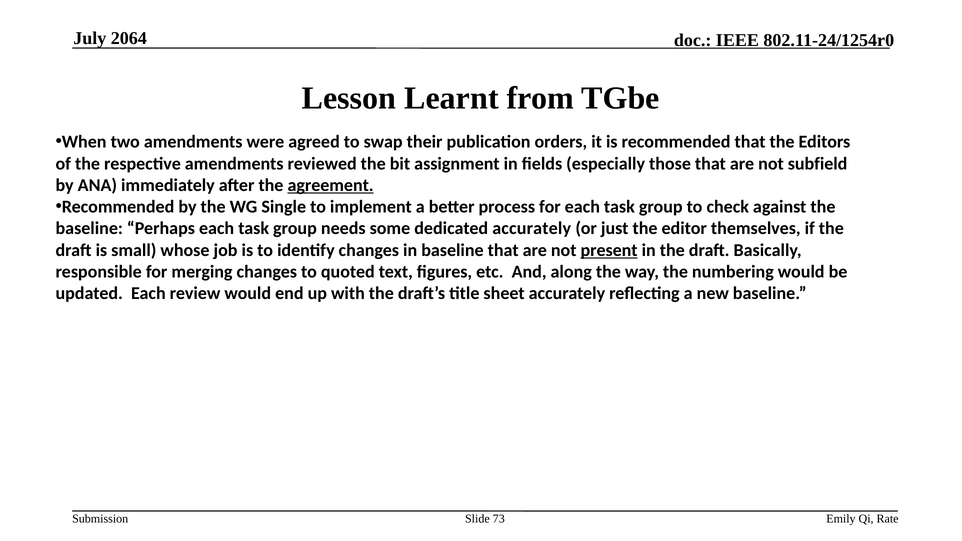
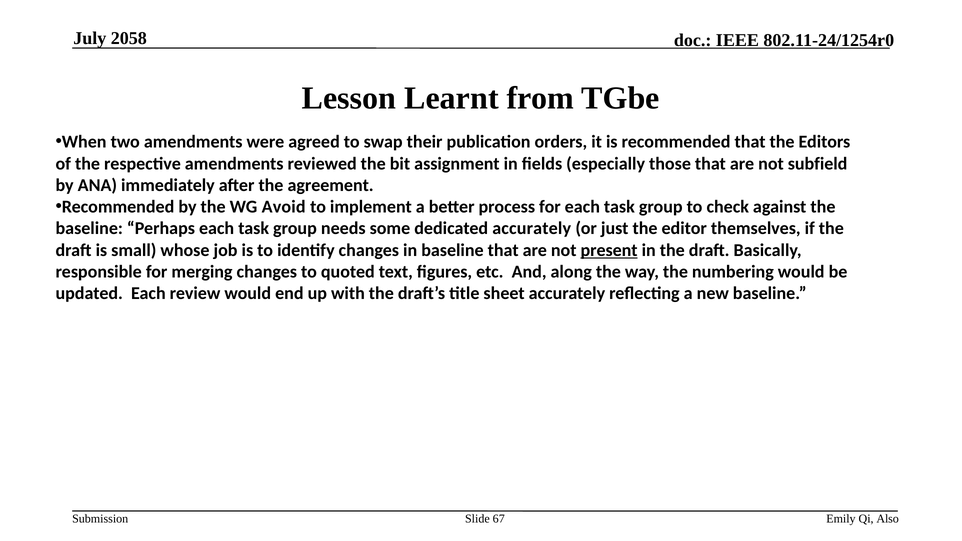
2064: 2064 -> 2058 (129, 38)
agreement underline: present -> none (331, 185)
Single: Single -> Avoid (284, 207)
73: 73 -> 67 (499, 519)
Rate: Rate -> Also (888, 519)
